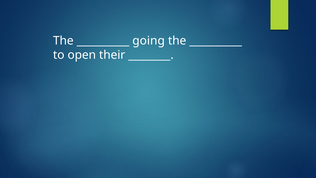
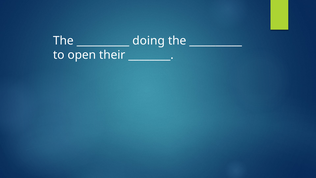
going: going -> doing (149, 41)
